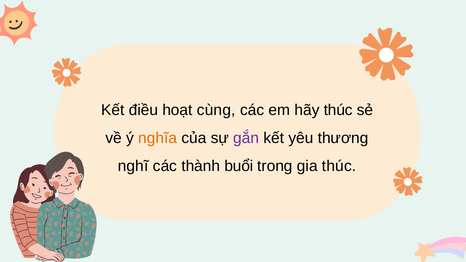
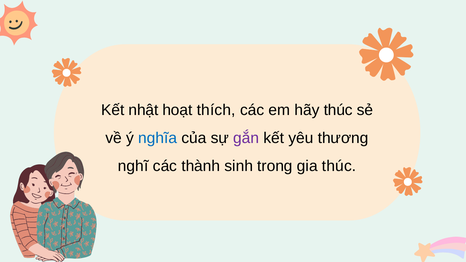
điều: điều -> nhật (143, 110)
cùng: cùng -> thích (216, 110)
nghĩa colour: orange -> blue (158, 138)
buổi: buổi -> sinh (239, 166)
